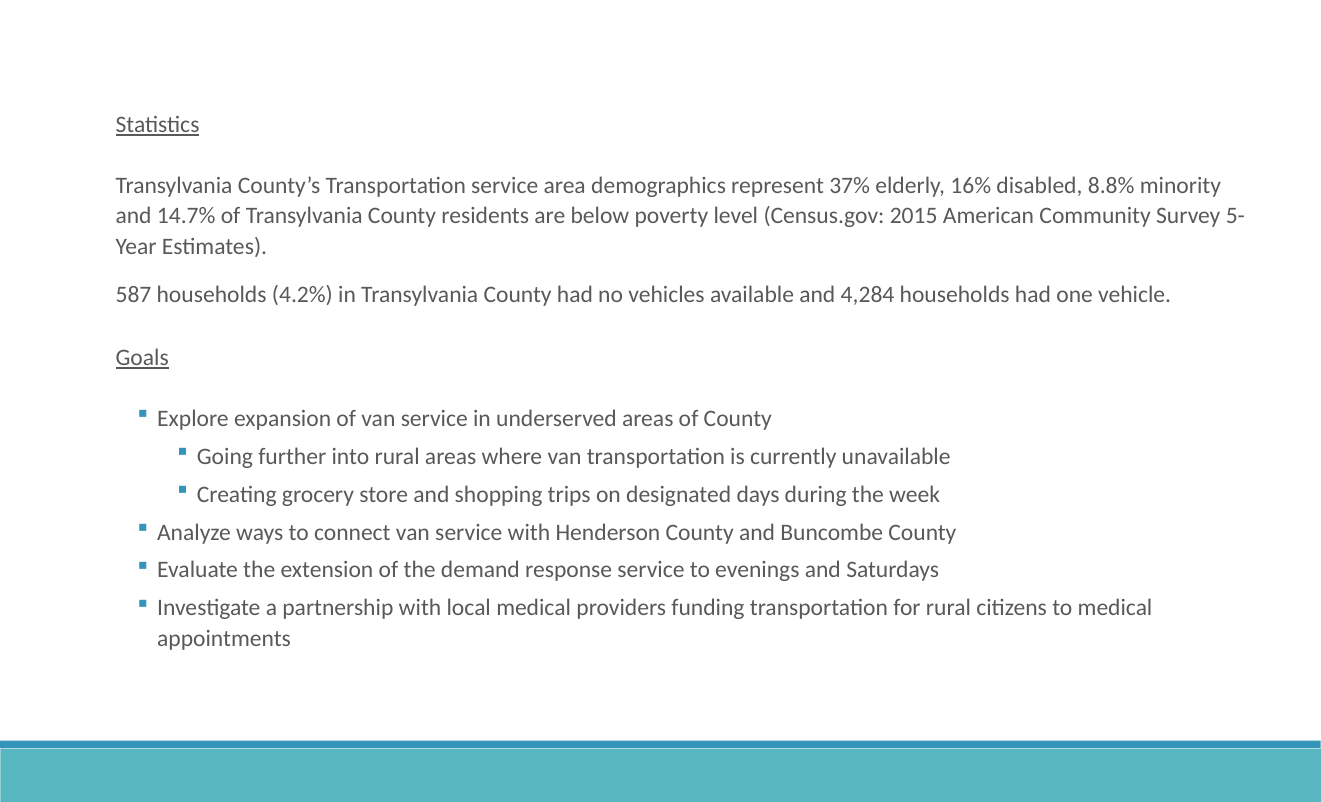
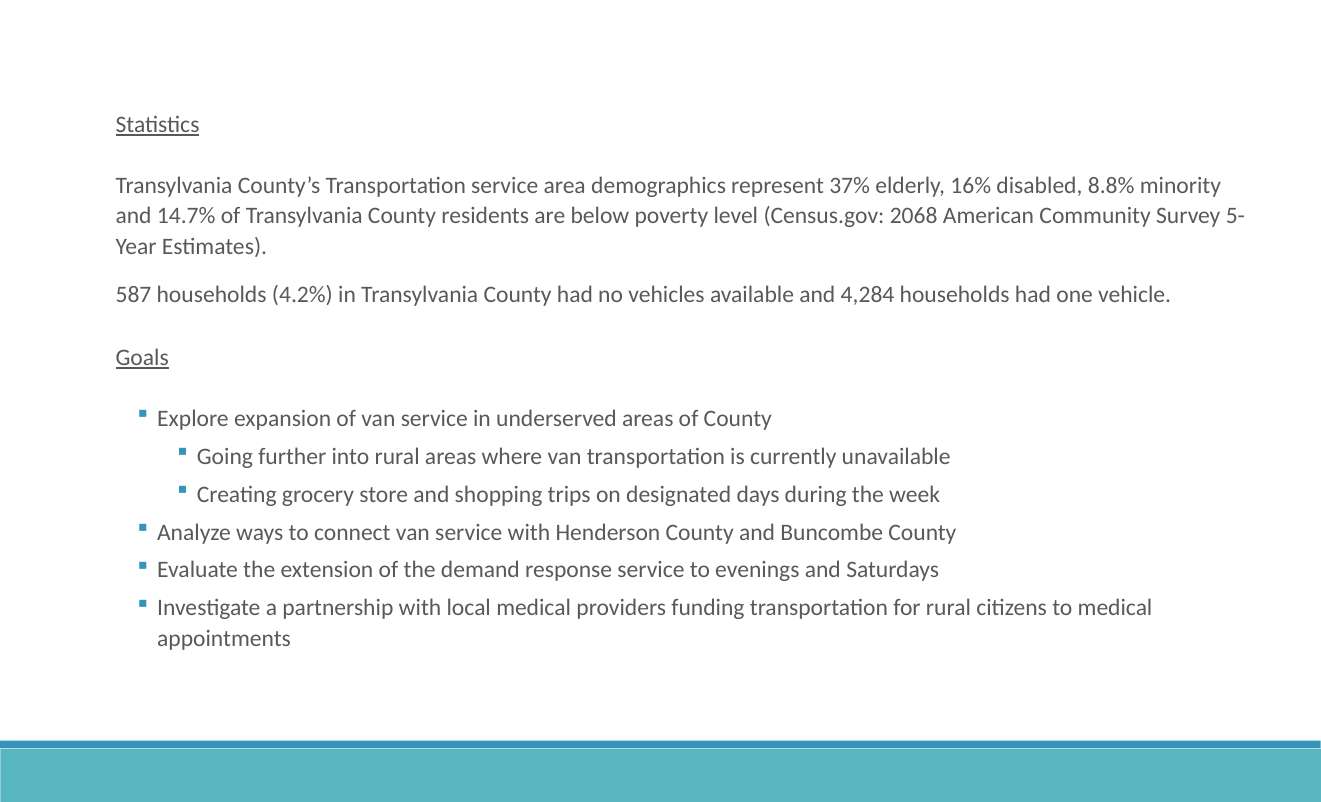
2015: 2015 -> 2068 (914, 216)
